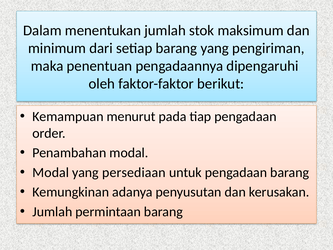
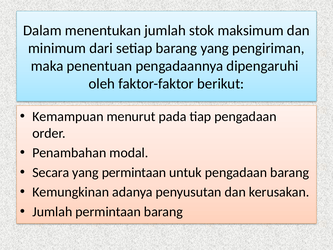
Modal: Modal -> Secara (51, 172)
yang persediaan: persediaan -> permintaan (134, 172)
